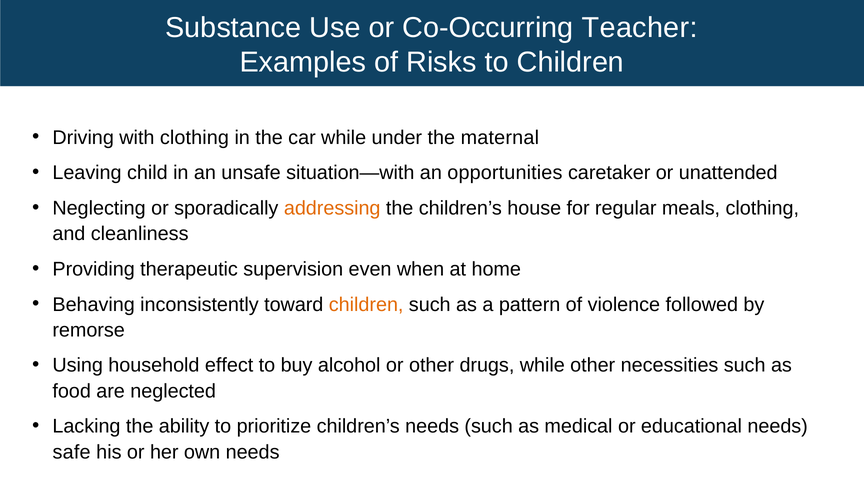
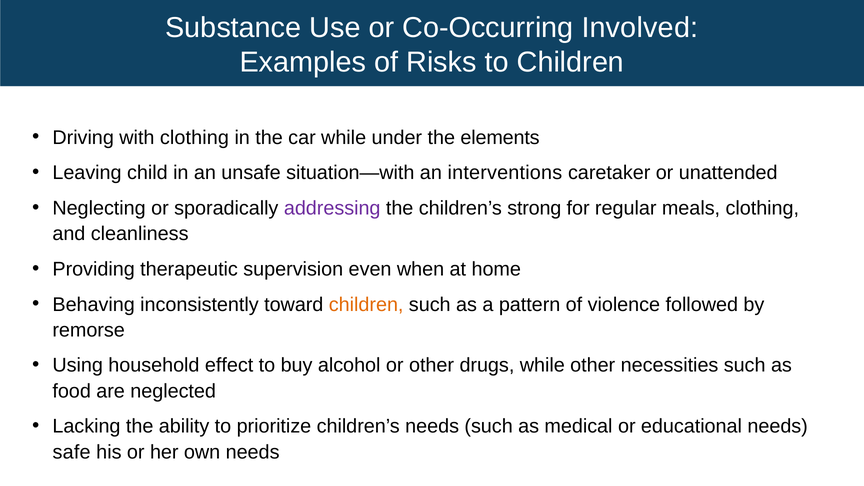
Teacher: Teacher -> Involved (640, 28)
maternal: maternal -> elements (500, 138)
opportunities: opportunities -> interventions (505, 173)
addressing colour: orange -> purple (332, 208)
house: house -> strong (534, 208)
